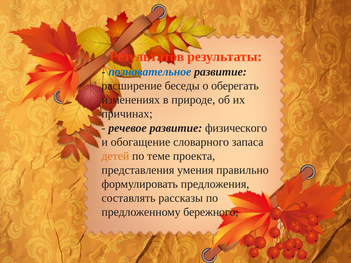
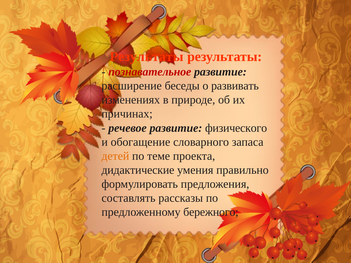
Результатов: Результатов -> Результаты (147, 57)
познавательное colour: blue -> red (150, 72)
оберегать: оберегать -> развивать (235, 86)
представления: представления -> дидактические (138, 170)
